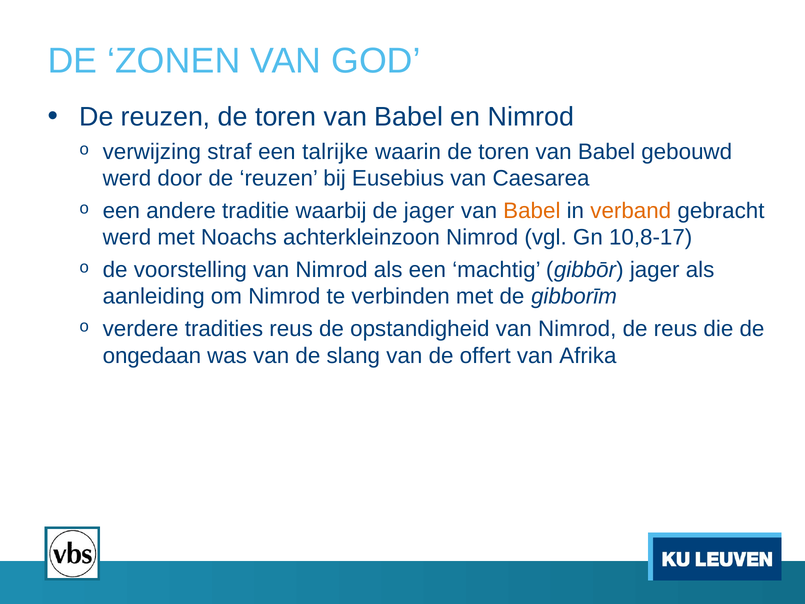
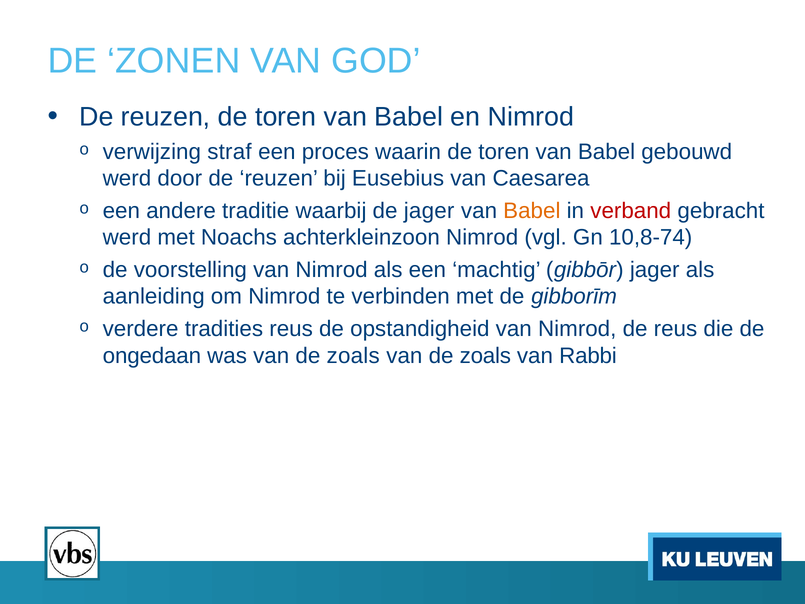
talrijke: talrijke -> proces (335, 152)
verband colour: orange -> red (631, 211)
10,8-17: 10,8-17 -> 10,8-74 (651, 237)
was van de slang: slang -> zoals (353, 356)
offert: offert -> zoals (485, 356)
Afrika: Afrika -> Rabbi (588, 356)
